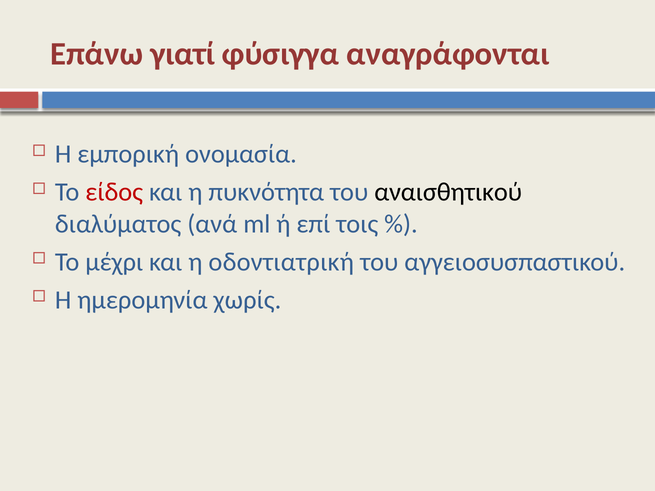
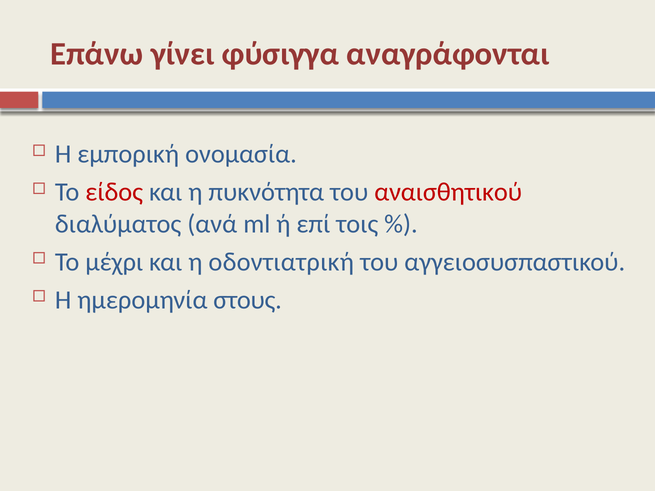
γιατί: γιατί -> γίνει (182, 54)
αναισθητικού colour: black -> red (448, 192)
χωρίς: χωρίς -> στους (248, 300)
